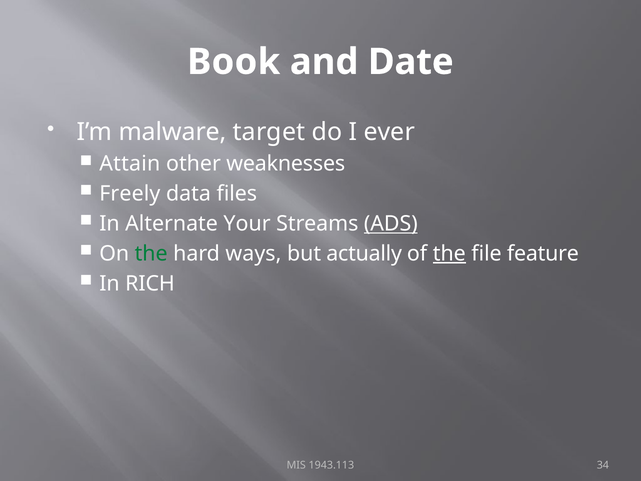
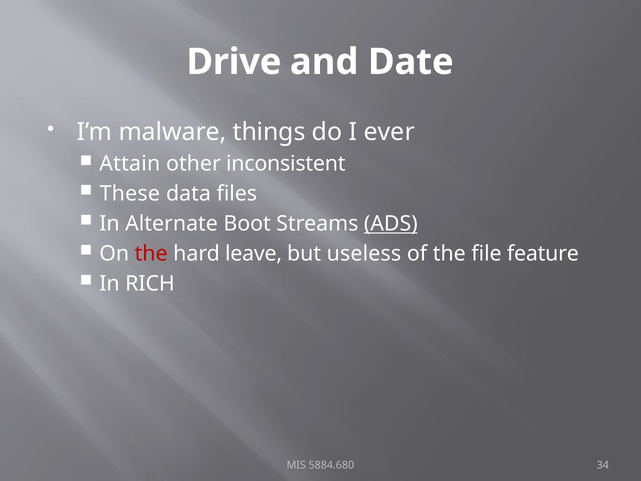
Book: Book -> Drive (234, 62)
target: target -> things (269, 132)
weaknesses: weaknesses -> inconsistent (286, 164)
Freely: Freely -> These (130, 194)
Your: Your -> Boot (247, 224)
the colour: green -> red (151, 254)
ways: ways -> leave (254, 254)
actually: actually -> useless (364, 254)
the underline: present -> none (449, 254)
1943.113: 1943.113 -> 5884.680 (331, 465)
